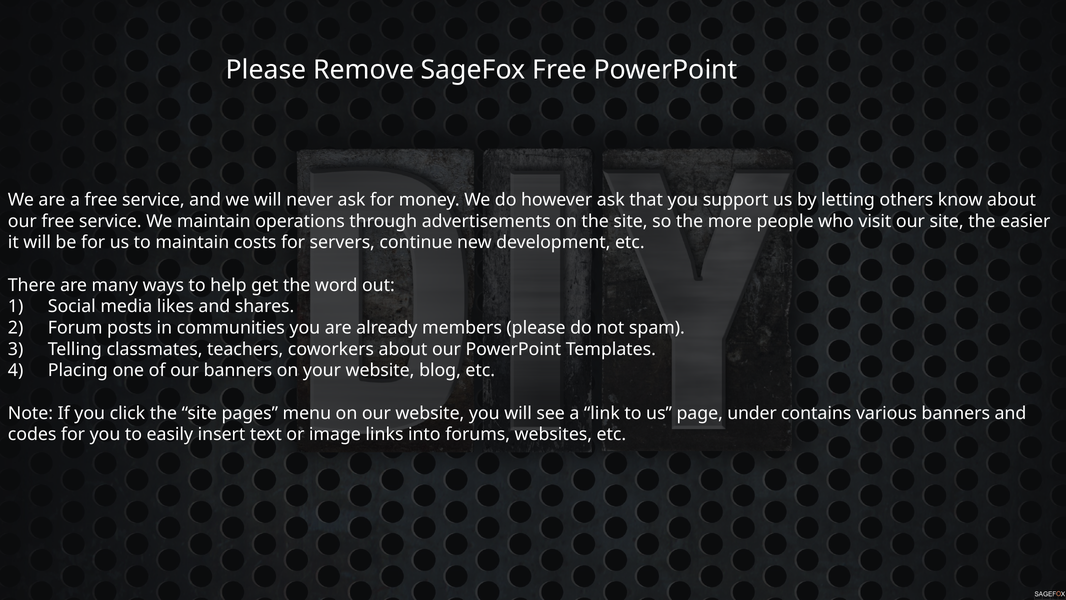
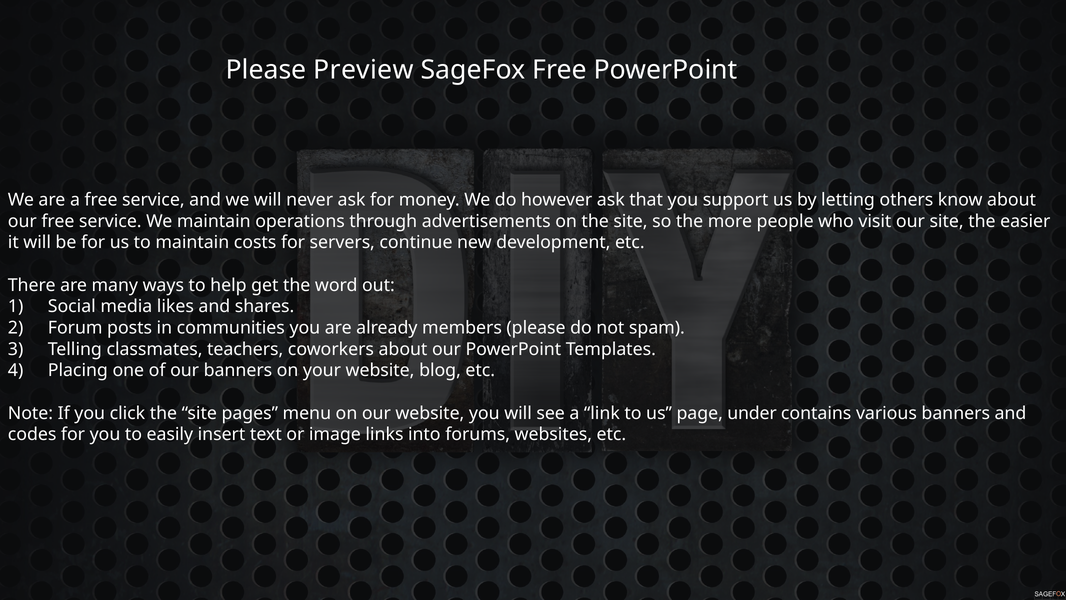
Remove: Remove -> Preview (364, 70)
